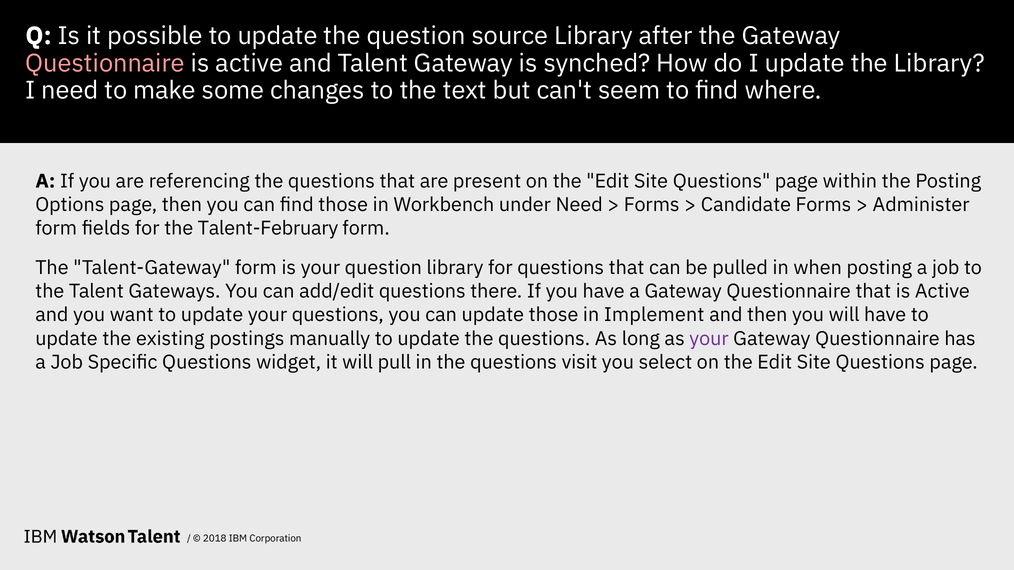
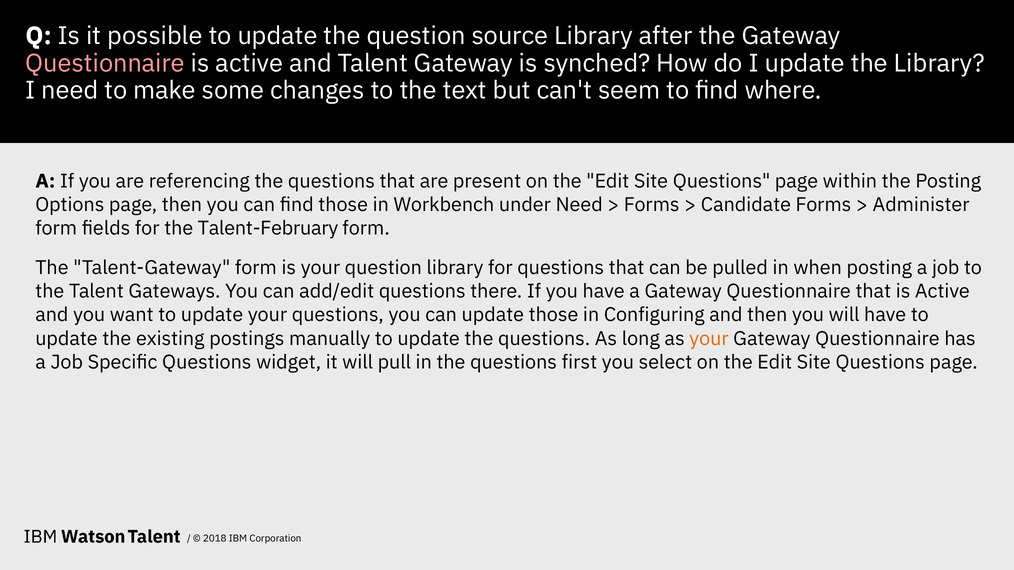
Implement: Implement -> Configuring (654, 315)
your colour: purple -> orange (709, 339)
visit: visit -> first (579, 362)
